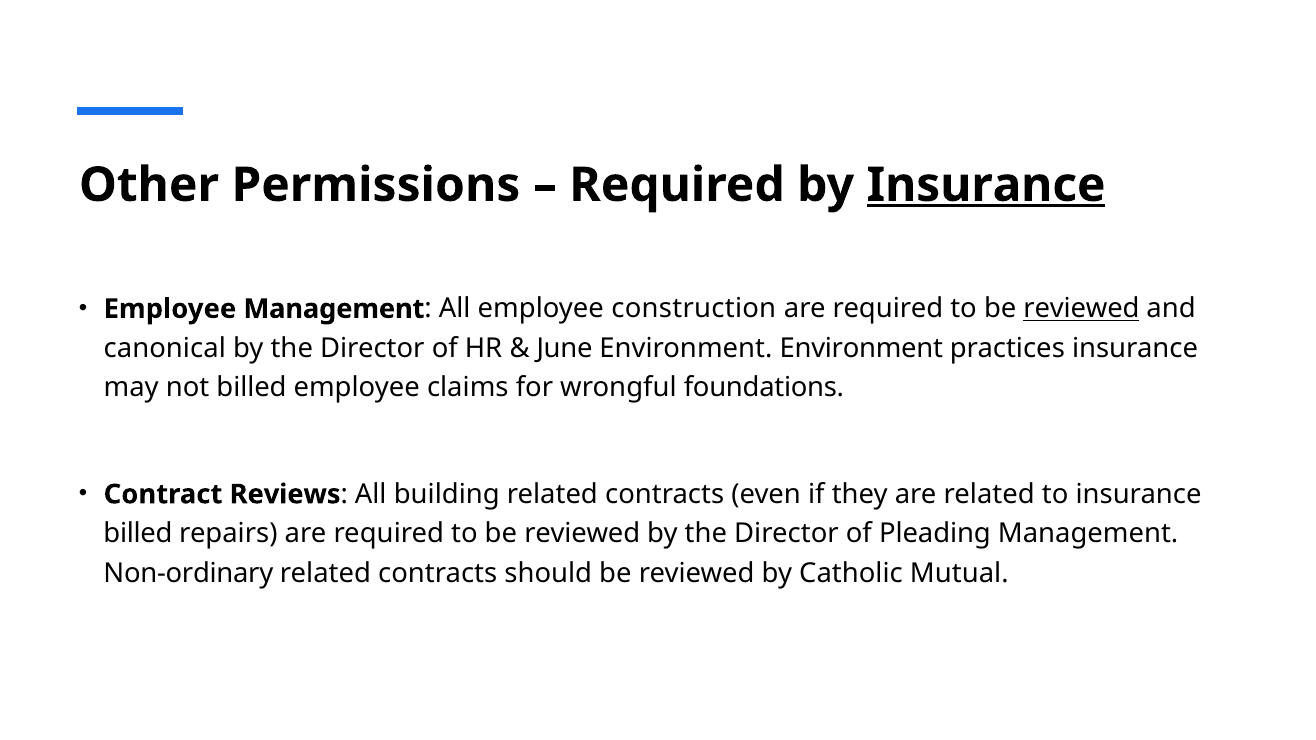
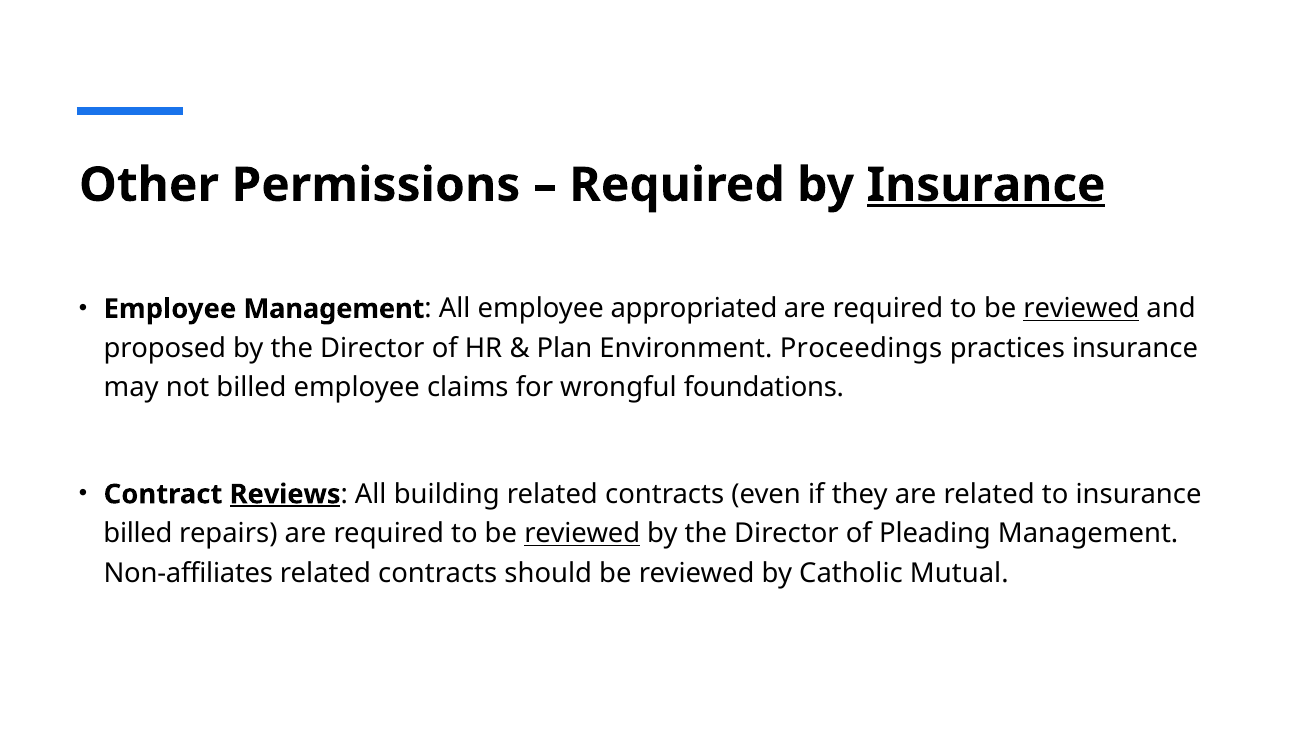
construction: construction -> appropriated (694, 309)
canonical: canonical -> proposed (165, 348)
June: June -> Plan (564, 348)
Environment Environment: Environment -> Proceedings (861, 348)
Reviews underline: none -> present (285, 494)
reviewed underline: none -> present (582, 534)
Non-ordinary: Non-ordinary -> Non-affiliates (188, 574)
